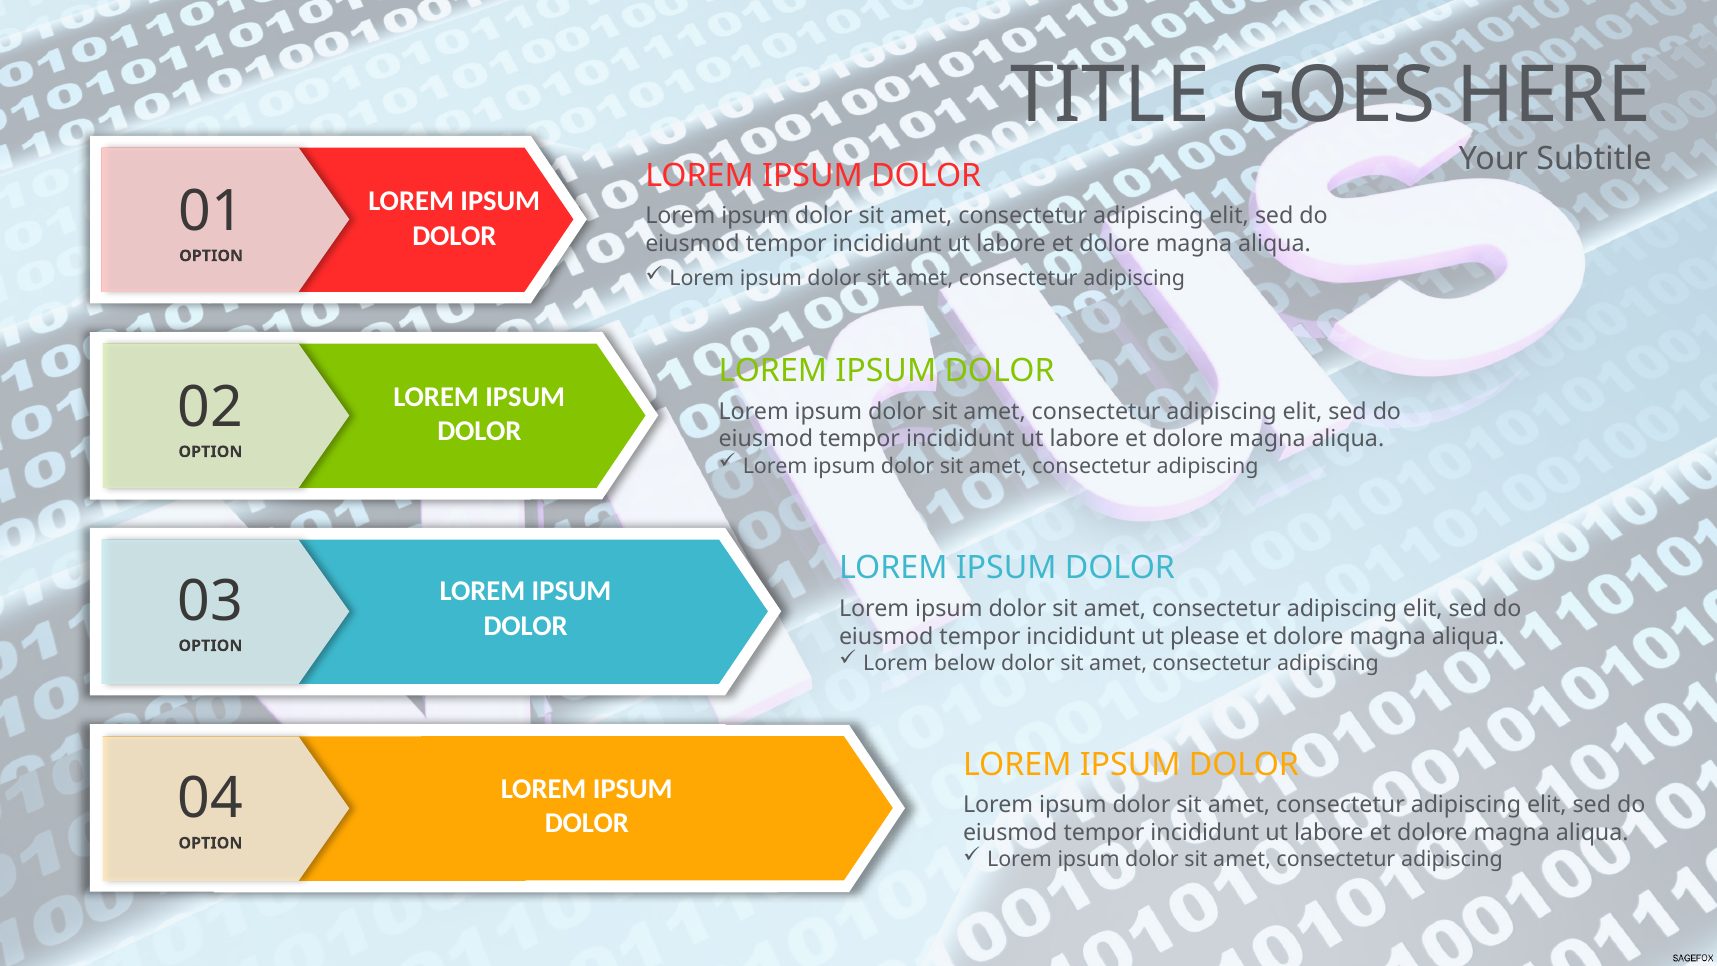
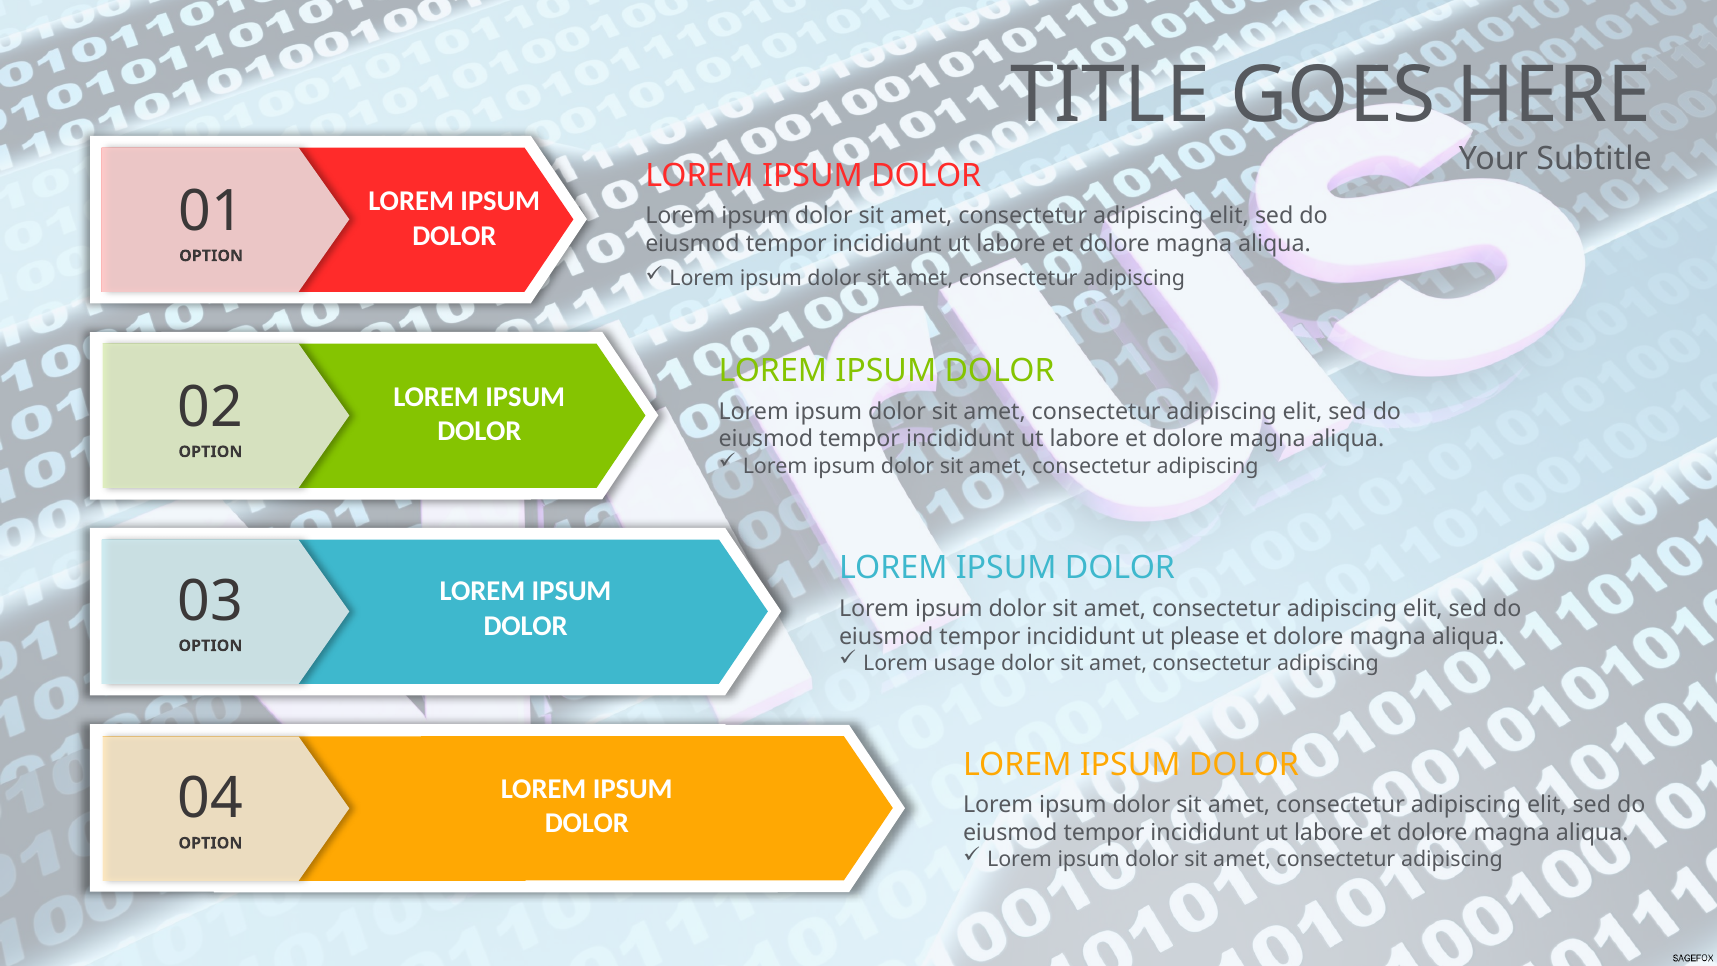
below: below -> usage (965, 663)
